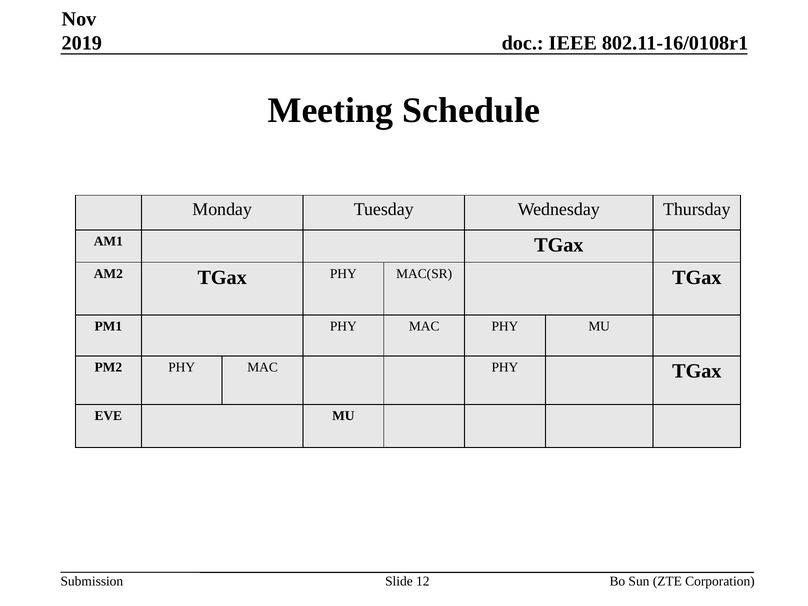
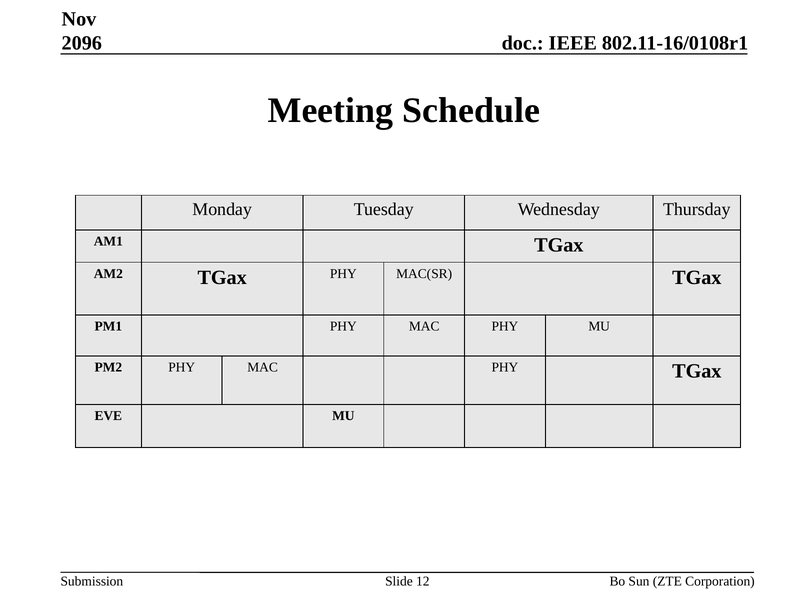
2019: 2019 -> 2096 (82, 43)
